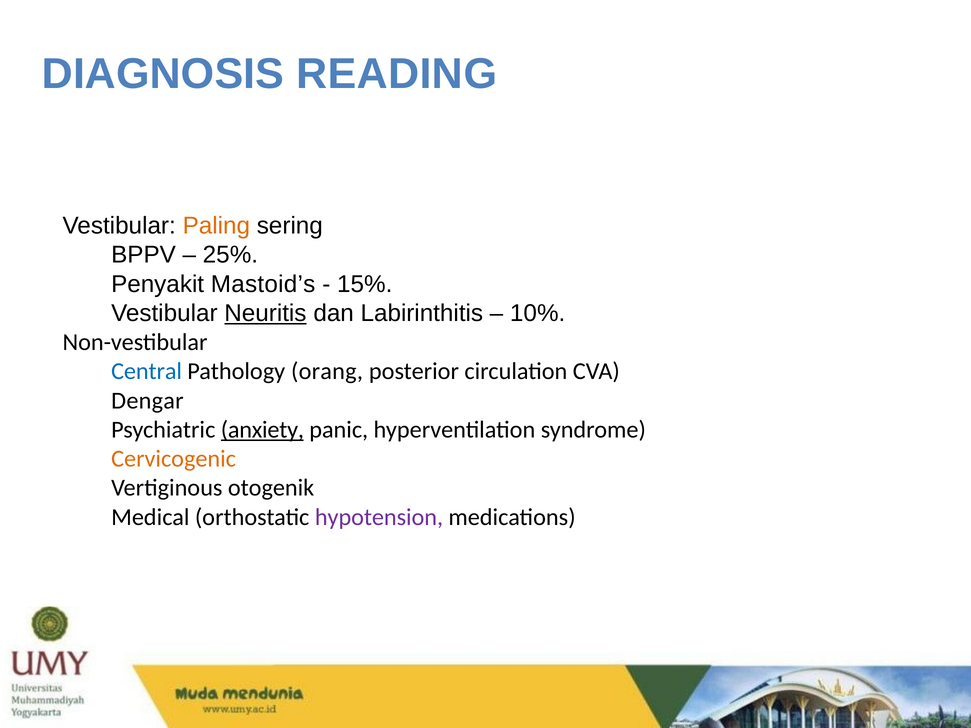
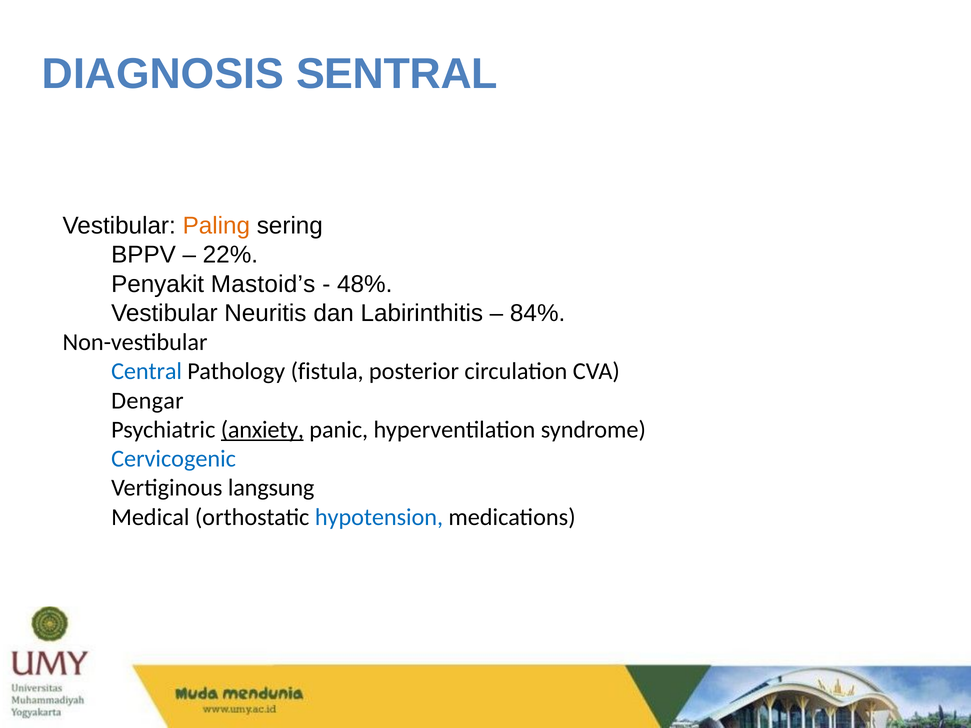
READING: READING -> SENTRAL (397, 74)
25%: 25% -> 22% (230, 255)
15%: 15% -> 48% (365, 284)
Neuritis underline: present -> none (265, 313)
10%: 10% -> 84% (538, 313)
orang: orang -> fistula (327, 372)
Cervicogenic colour: orange -> blue (174, 459)
otogenik: otogenik -> langsung (271, 488)
hypotension colour: purple -> blue (379, 517)
